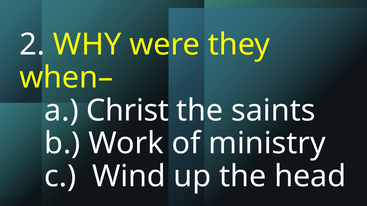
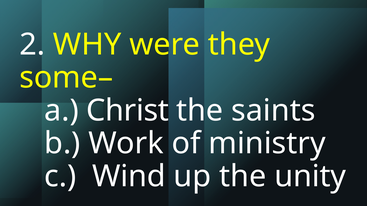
when–: when– -> some– (66, 78)
head: head -> unity (310, 177)
